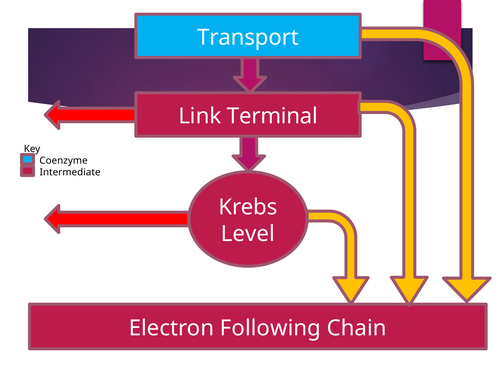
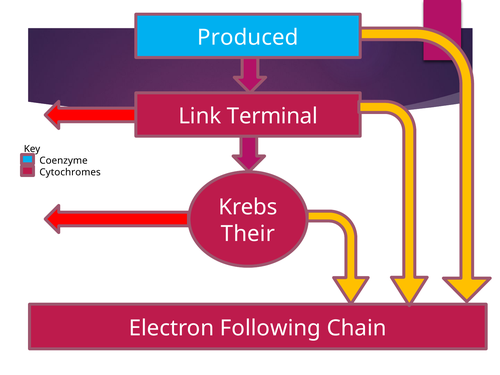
Transport: Transport -> Produced (248, 37)
Intermediate: Intermediate -> Cytochromes (70, 172)
Level: Level -> Their (248, 234)
